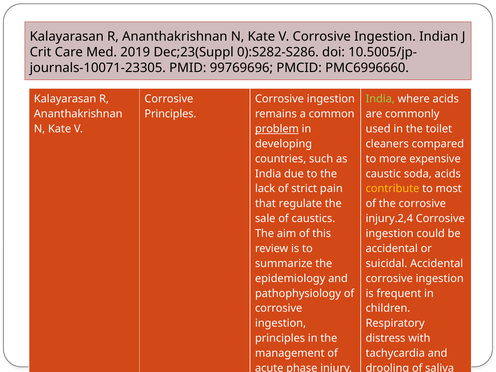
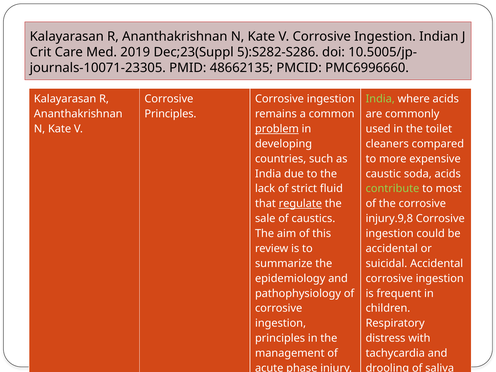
0):S282-S286: 0):S282-S286 -> 5):S282-S286 (278, 52)
99769696: 99769696 -> 48662135 (241, 68)
pain: pain -> fluid (331, 189)
contribute colour: yellow -> light green (392, 189)
regulate underline: none -> present (300, 204)
injury.2,4: injury.2,4 -> injury.9,8 (389, 219)
